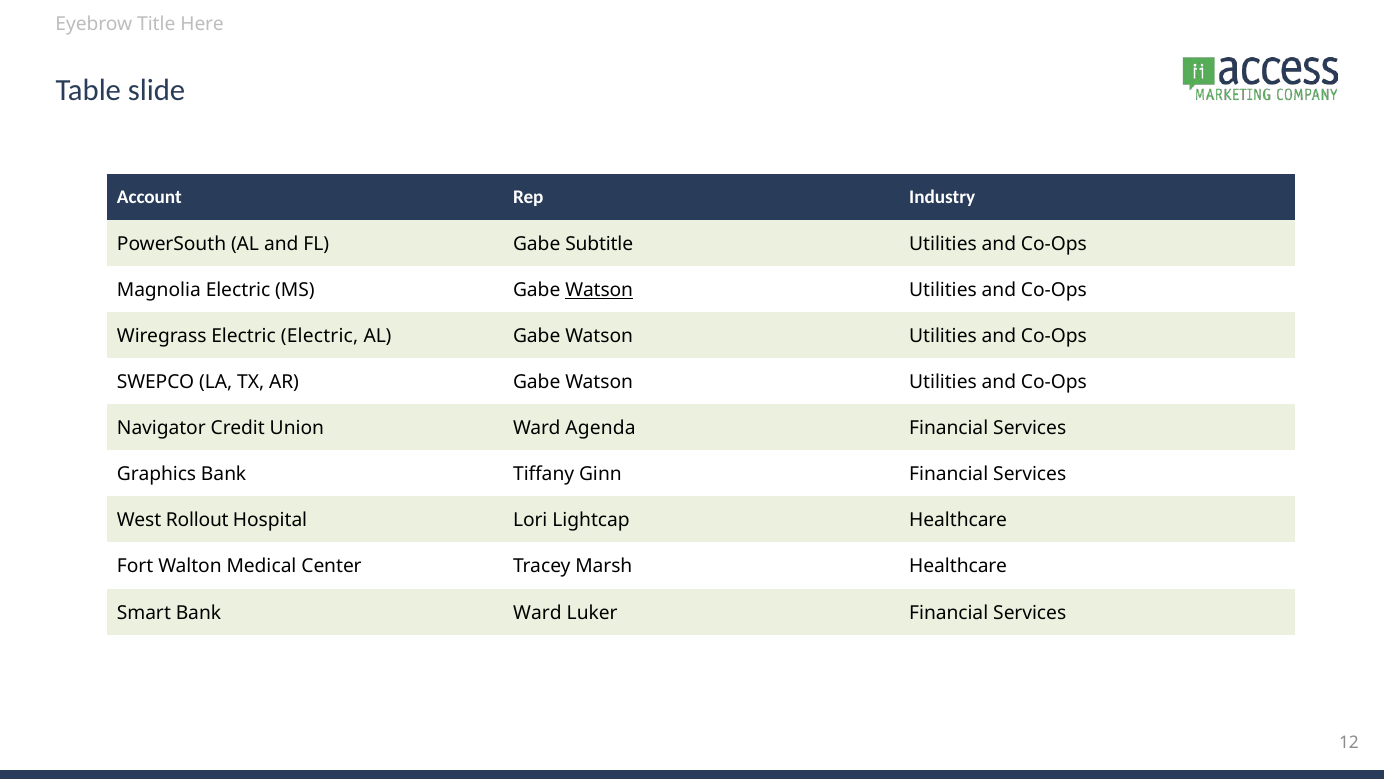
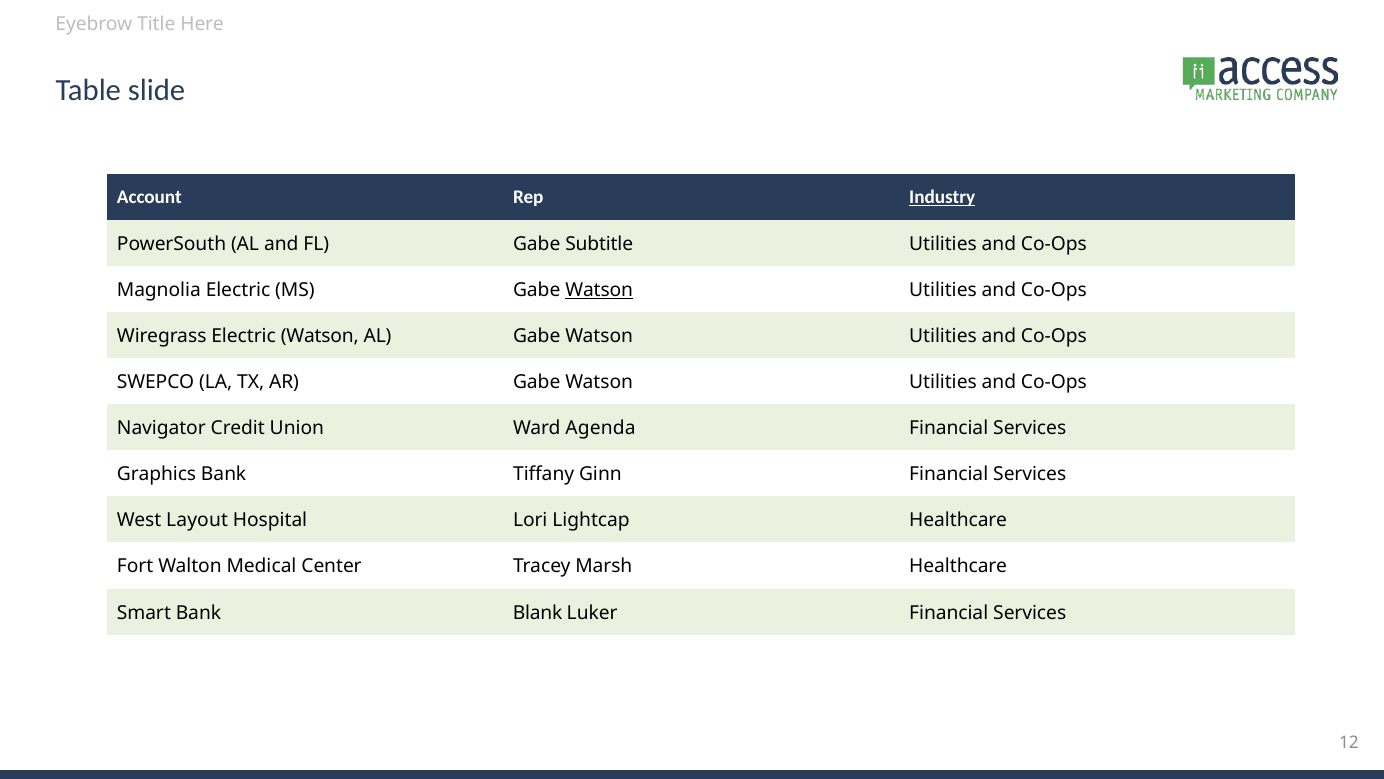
Industry underline: none -> present (942, 197)
Electric Electric: Electric -> Watson (320, 336)
Rollout: Rollout -> Layout (197, 521)
Bank Ward: Ward -> Blank (538, 613)
